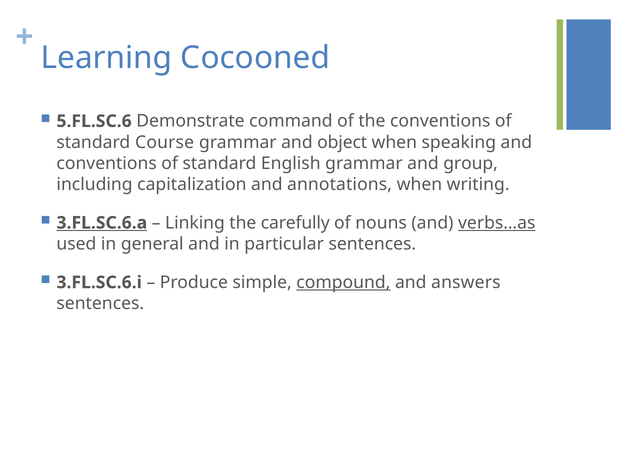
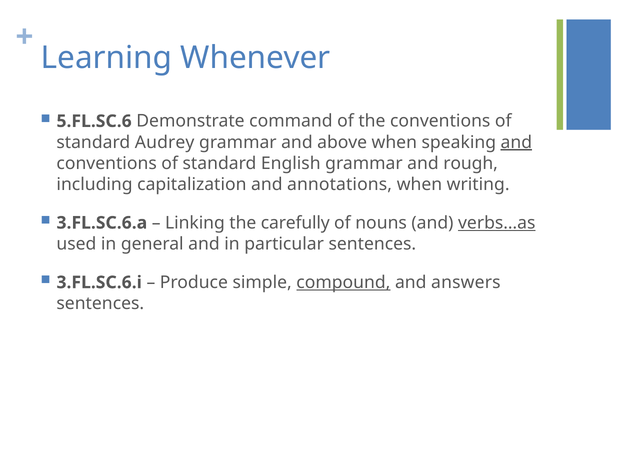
Cocooned: Cocooned -> Whenever (255, 58)
Course: Course -> Audrey (165, 142)
object: object -> above (342, 142)
and underline: none -> present (516, 142)
group: group -> rough (471, 163)
3.FL.SC.6.a underline: present -> none (102, 223)
